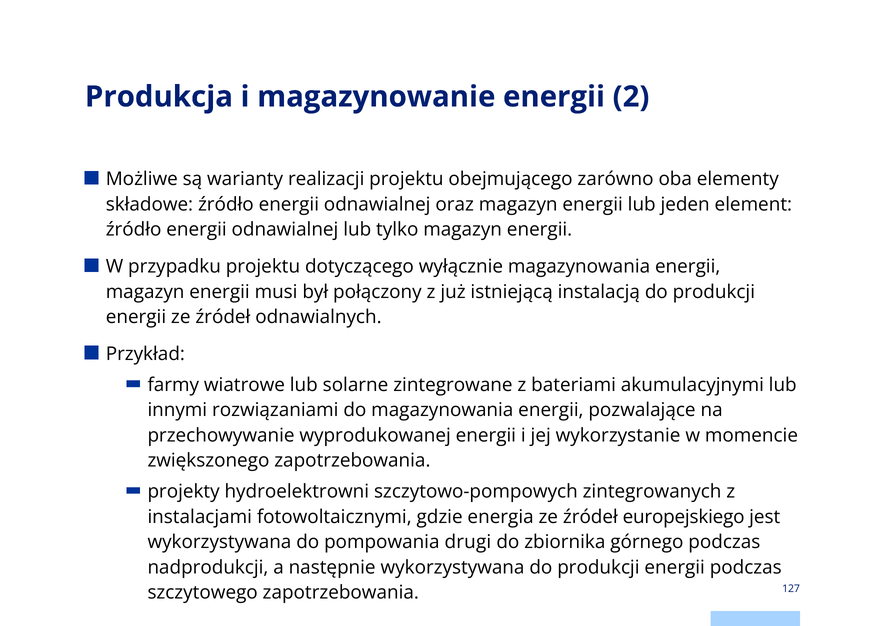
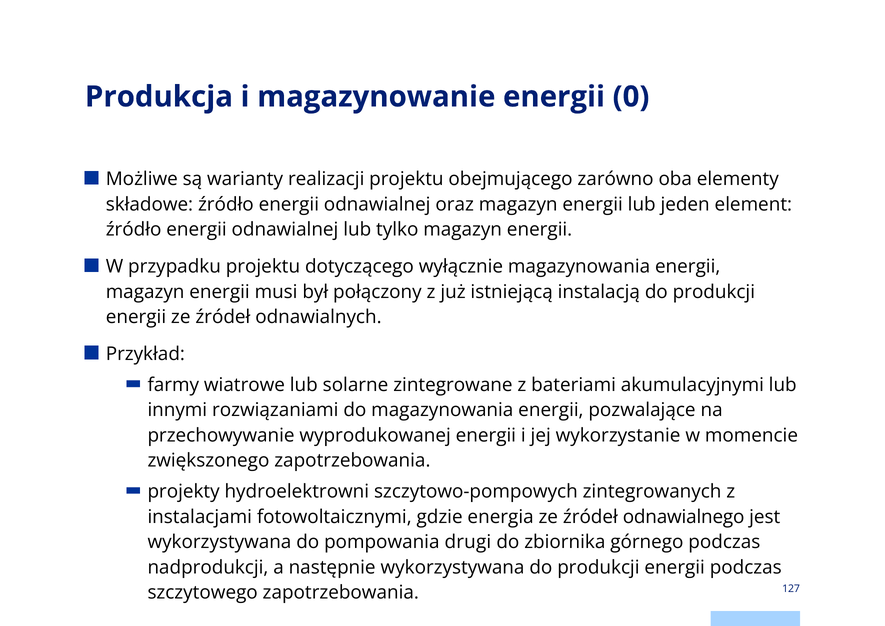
2: 2 -> 0 (631, 97)
europejskiego: europejskiego -> odnawialnego (684, 517)
